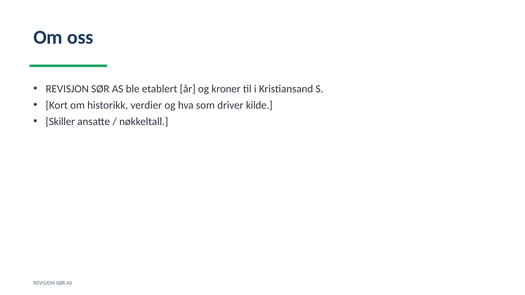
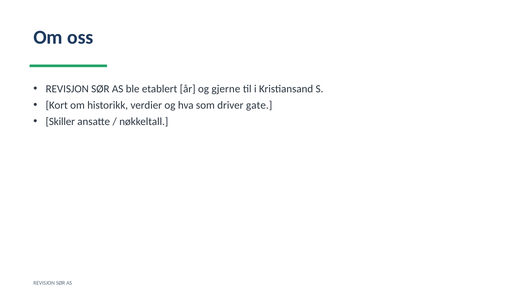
kroner: kroner -> gjerne (226, 89)
kilde: kilde -> gate (259, 105)
